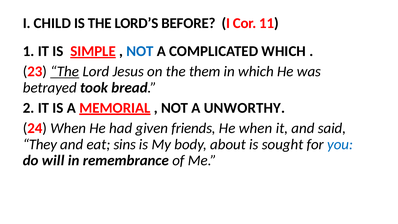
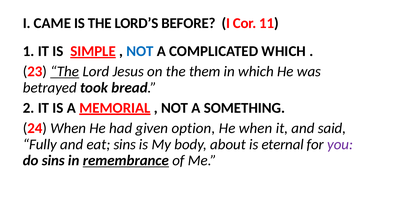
CHILD: CHILD -> CAME (52, 23)
UNWORTHY: UNWORTHY -> SOMETHING (245, 108)
friends: friends -> option (193, 128)
They: They -> Fully (40, 144)
sought: sought -> eternal (283, 144)
you colour: blue -> purple (340, 144)
do will: will -> sins (53, 160)
remembrance underline: none -> present (126, 160)
